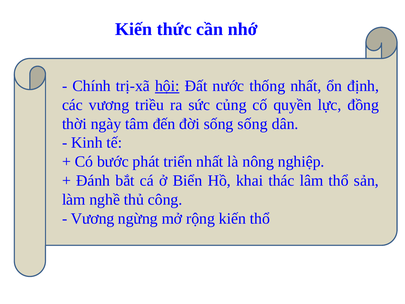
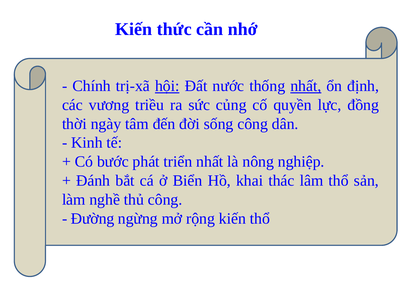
nhất underline: none -> present (306, 86)
sống sống: sống -> công (253, 124)
Vương: Vương -> Đường (93, 218)
